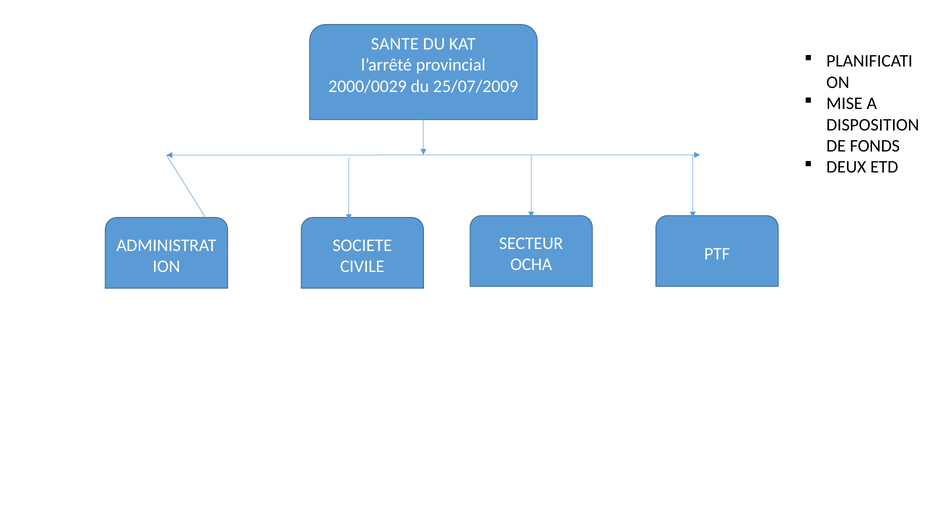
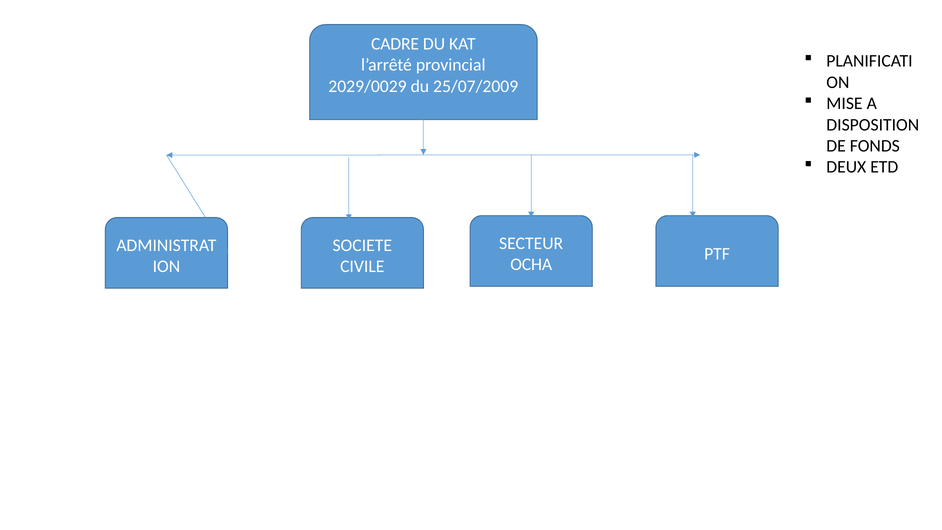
SANTE: SANTE -> CADRE (395, 44)
2000/0029: 2000/0029 -> 2029/0029 (367, 86)
